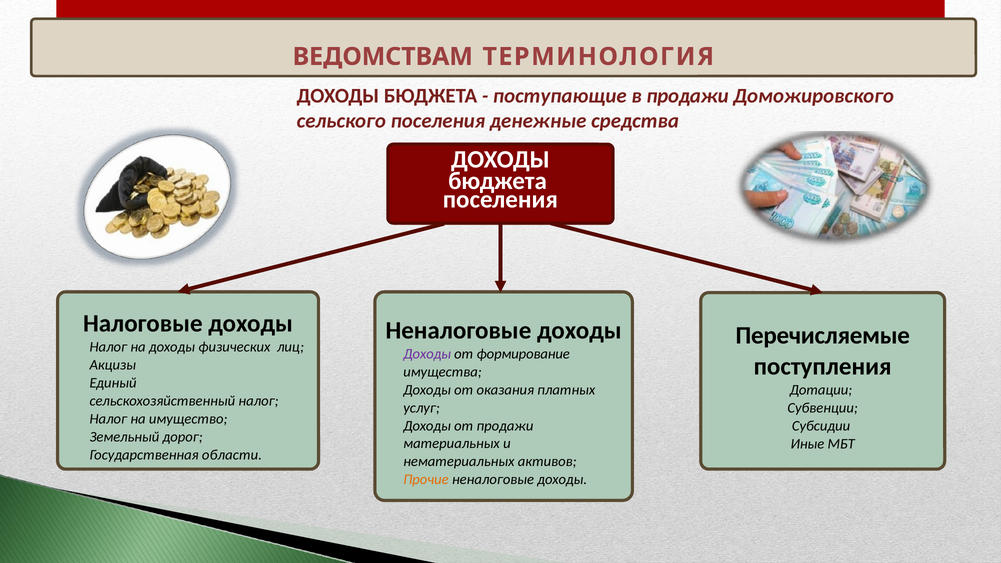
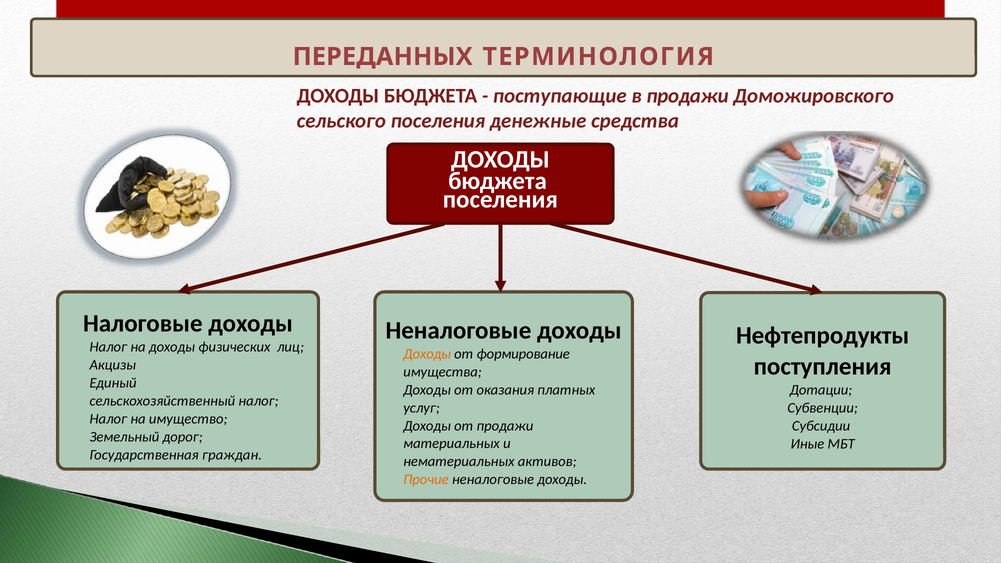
ВЕДОМСТВАМ: ВЕДОМСТВАМ -> ПЕРЕДАННЫХ (383, 57)
Перечисляемые: Перечисляемые -> Нефтепродукты (823, 336)
Доходы colour: purple -> orange (427, 354)
области: области -> граждан (232, 455)
